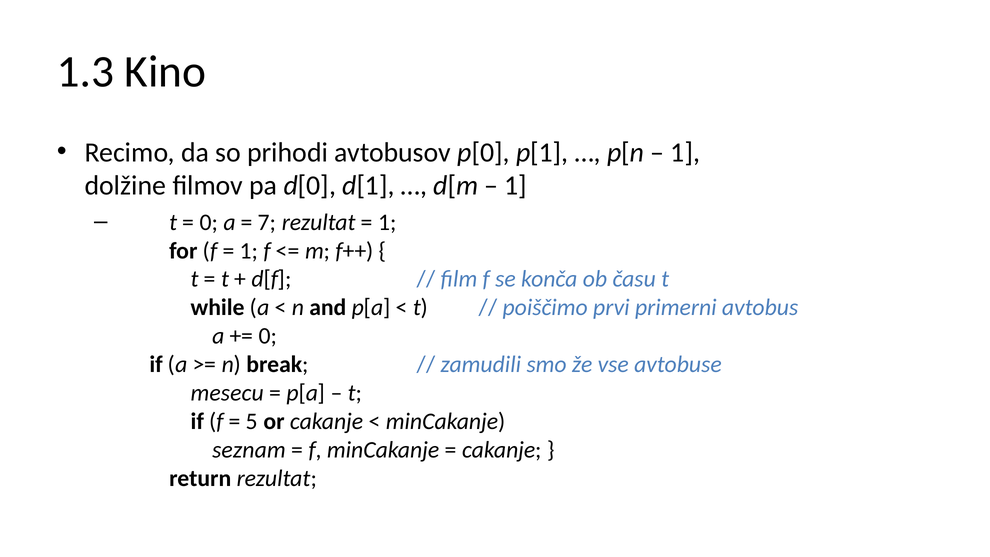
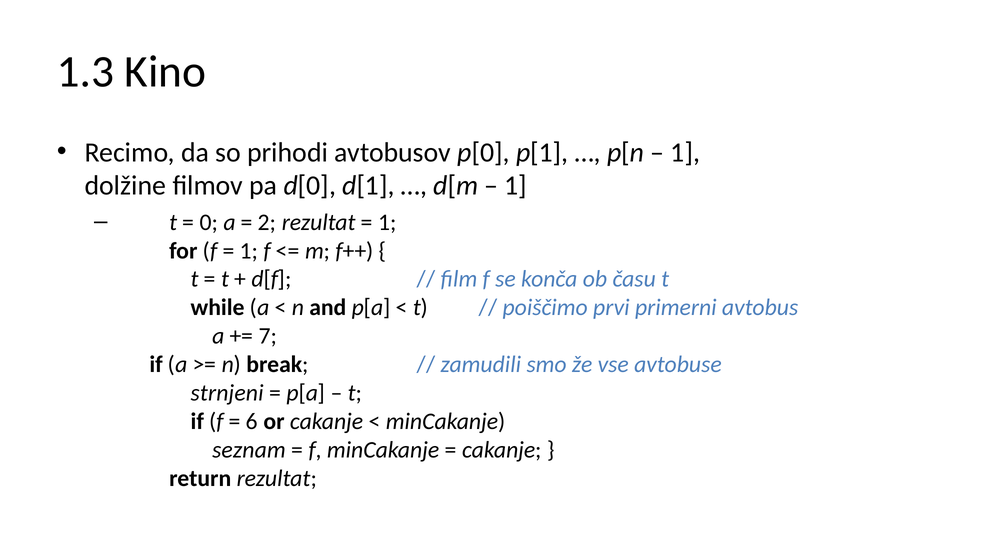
7: 7 -> 2 (267, 222)
0: 0 -> 7 (268, 336)
mesecu: mesecu -> strnjeni (227, 393)
5: 5 -> 6 (252, 421)
